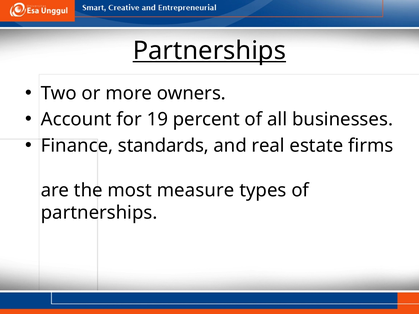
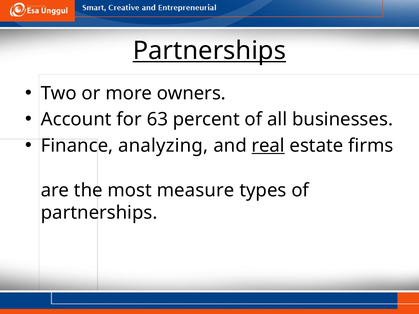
19: 19 -> 63 (157, 120)
standards: standards -> analyzing (163, 146)
real underline: none -> present (268, 146)
